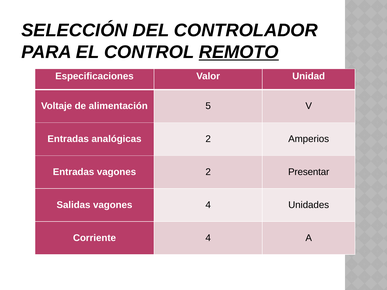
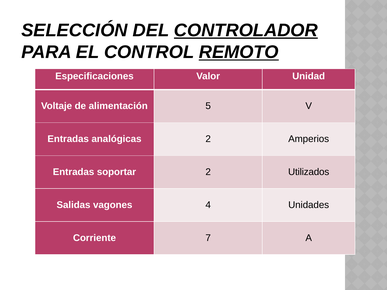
CONTROLADOR underline: none -> present (246, 30)
Entradas vagones: vagones -> soportar (116, 172)
Presentar: Presentar -> Utilizados (309, 172)
Corriente 4: 4 -> 7 (208, 238)
